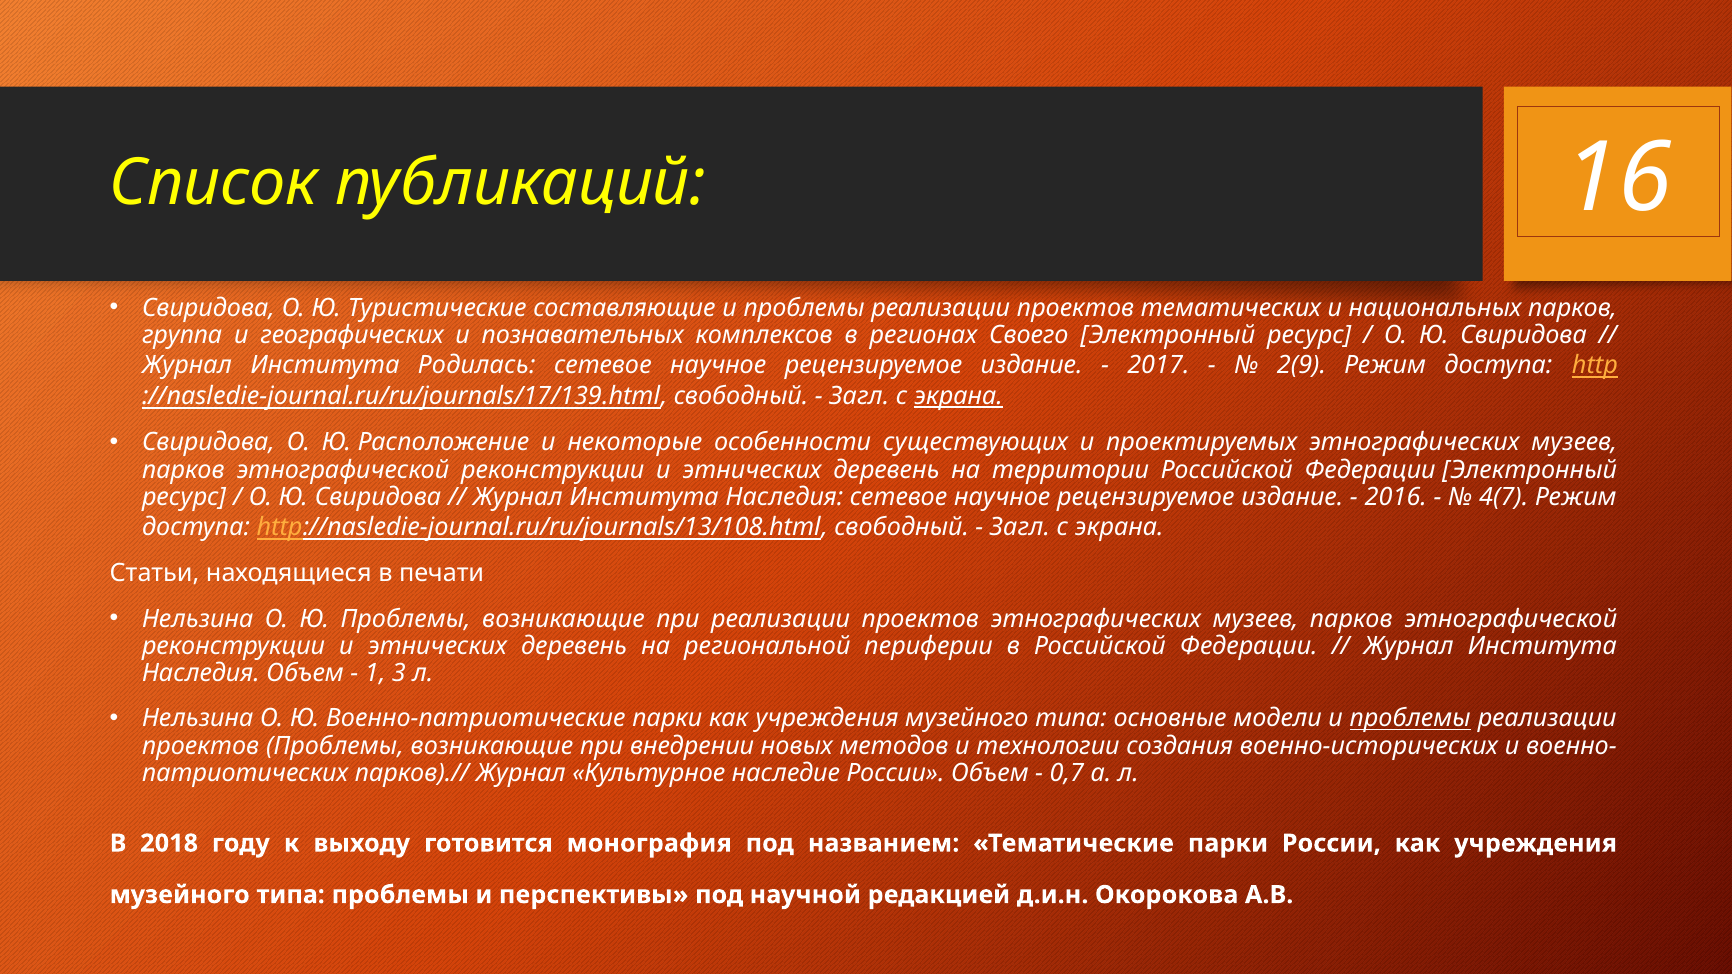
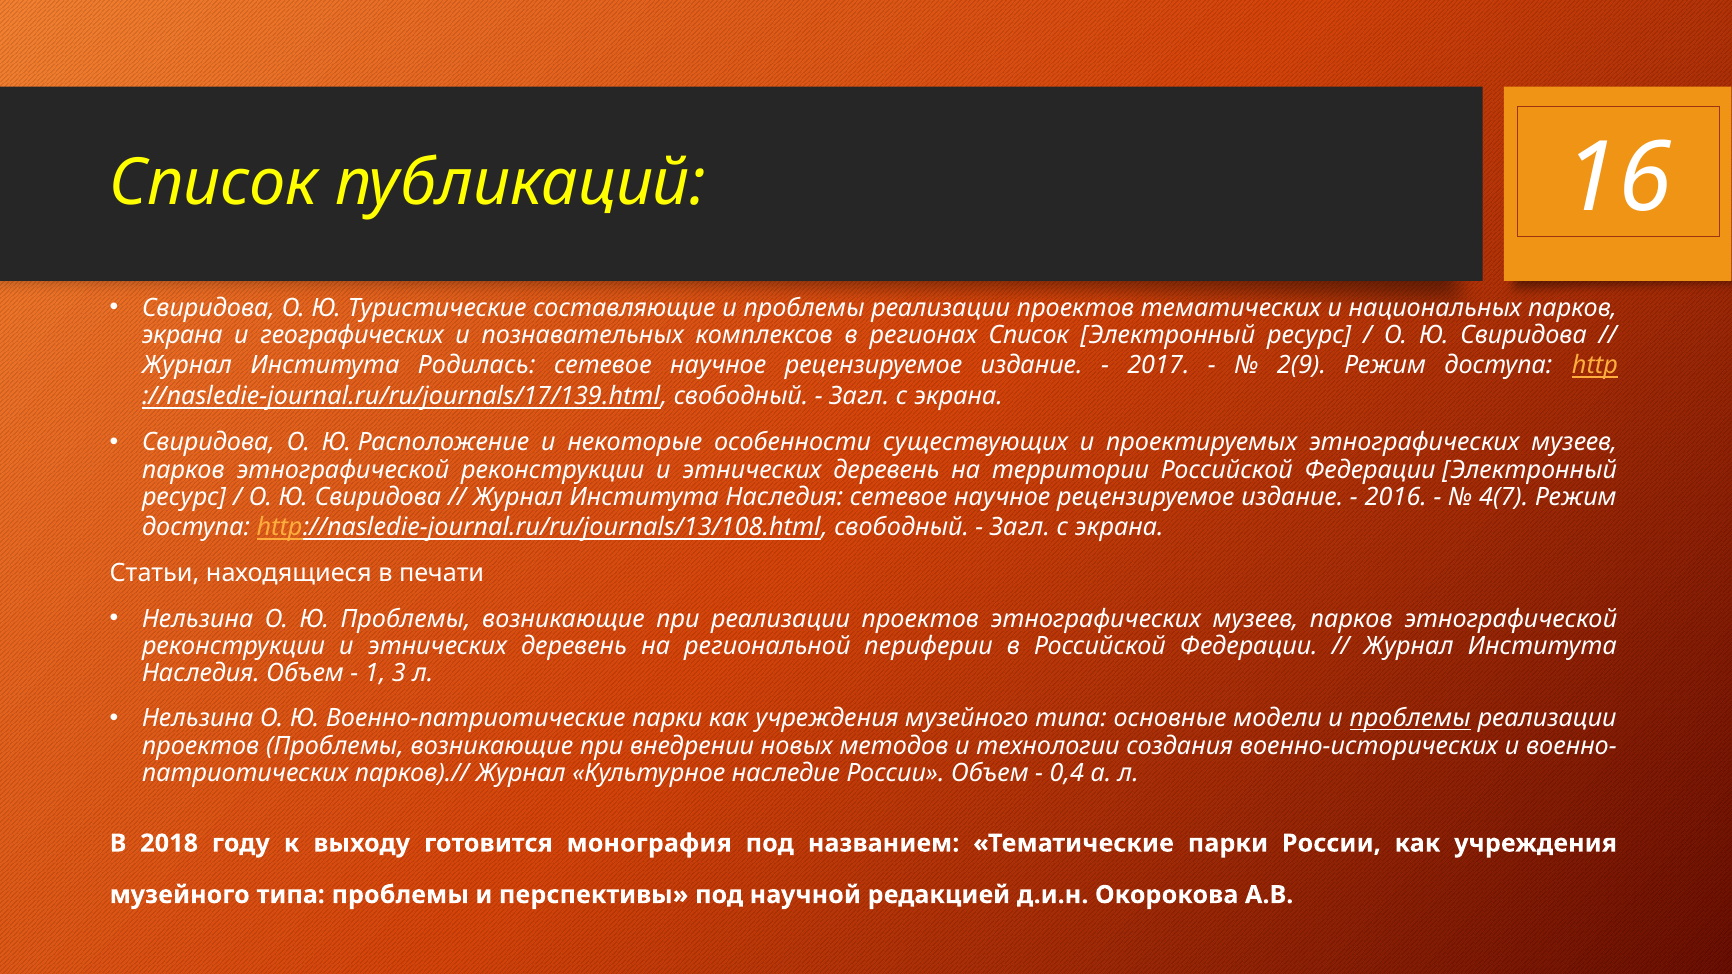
группа: группа -> экрана (182, 335)
регионах Своего: Своего -> Список (1029, 335)
экрана underline: present -> none (959, 396)
0,7: 0,7 -> 0,4 (1067, 773)
